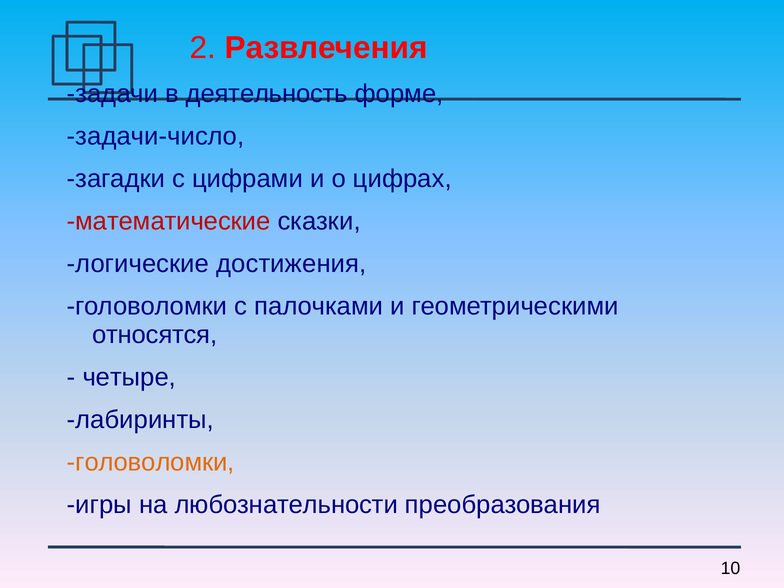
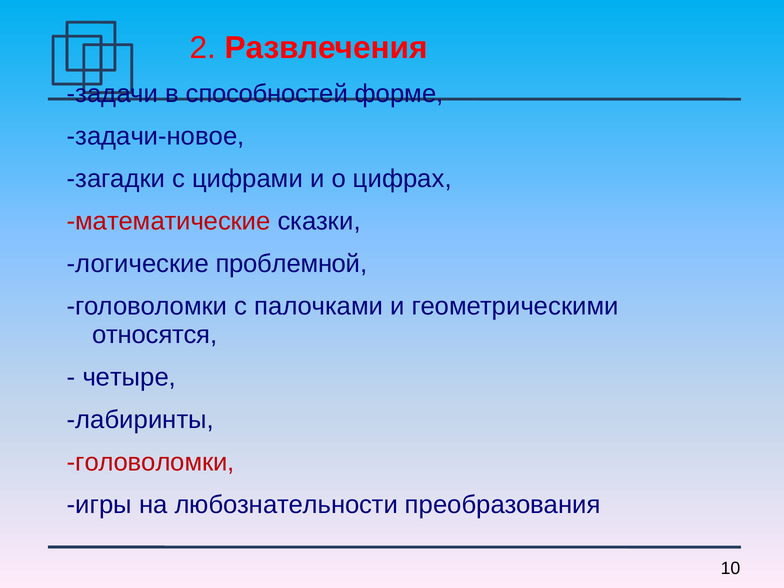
деятельность: деятельность -> способностей (267, 94)
задачи-число: задачи-число -> задачи-новое (156, 136)
достижения: достижения -> проблемной (291, 264)
головоломки colour: orange -> red (151, 462)
